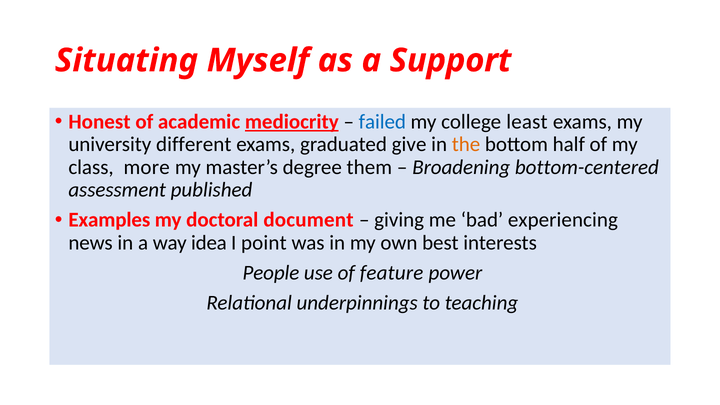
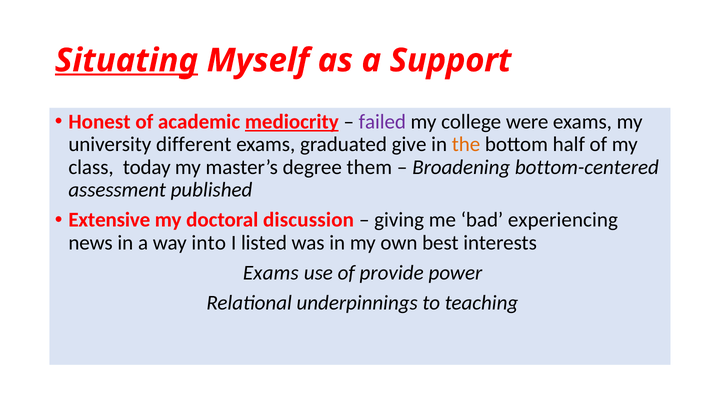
Situating underline: none -> present (127, 60)
failed colour: blue -> purple (382, 122)
least: least -> were (527, 122)
more: more -> today (147, 167)
Examples: Examples -> Extensive (109, 220)
document: document -> discussion (309, 220)
idea: idea -> into (209, 243)
point: point -> listed (264, 243)
People: People -> Exams (271, 273)
feature: feature -> provide (392, 273)
